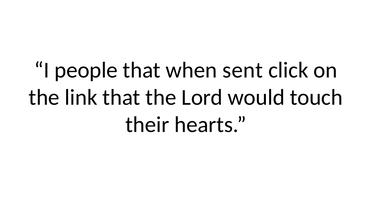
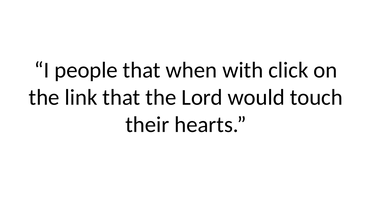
sent: sent -> with (243, 70)
